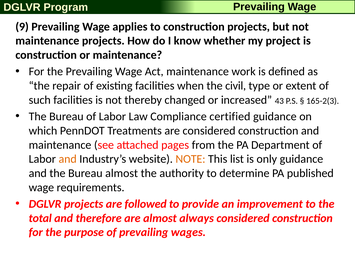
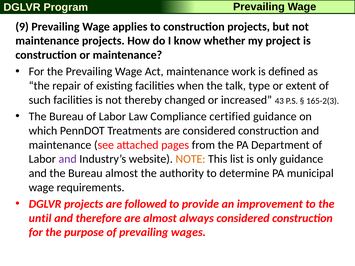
civil: civil -> talk (236, 86)
and colour: orange -> purple (68, 159)
published: published -> municipal (310, 173)
total: total -> until (40, 218)
